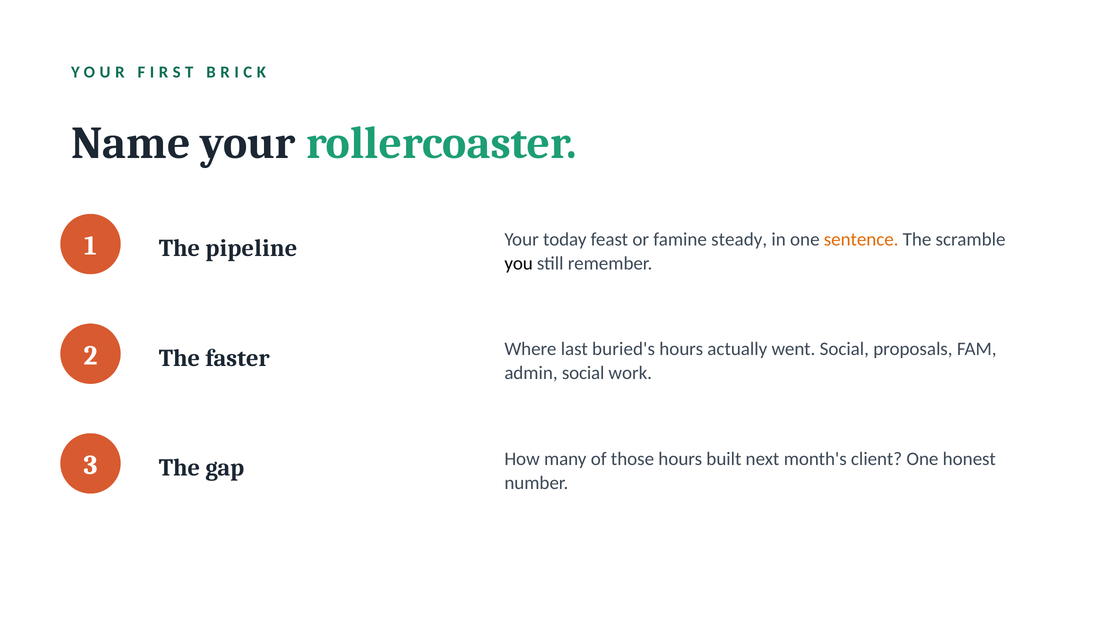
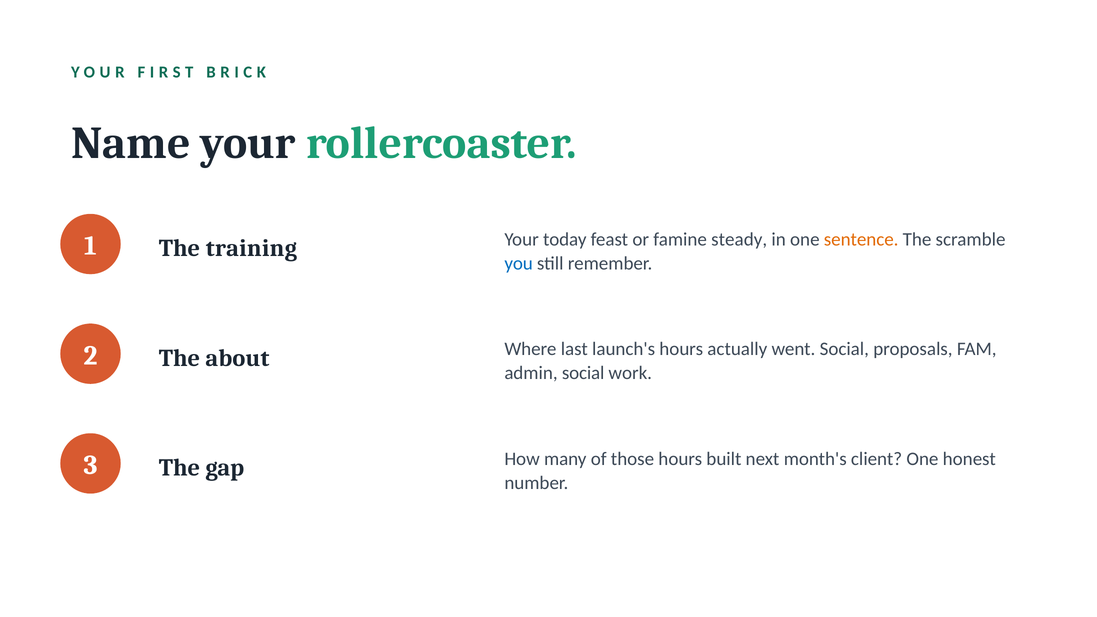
pipeline: pipeline -> training (251, 248)
you colour: black -> blue (519, 263)
faster: faster -> about (237, 358)
buried's: buried's -> launch's (624, 349)
